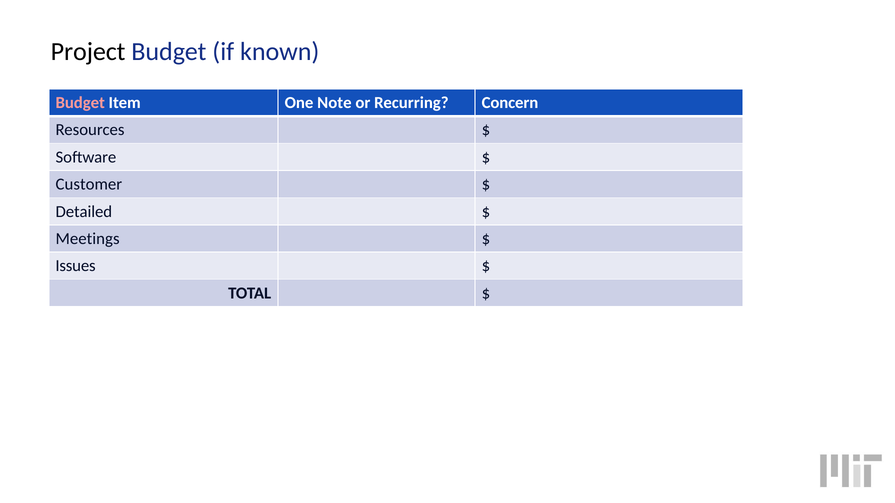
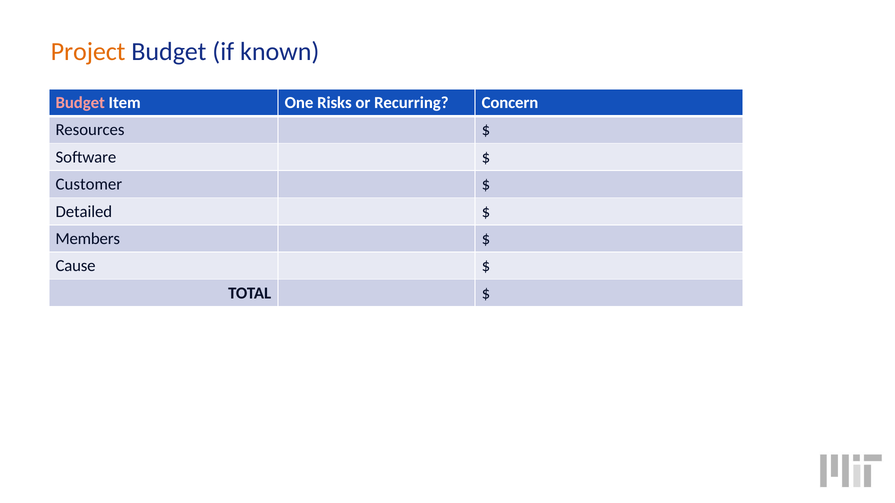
Project colour: black -> orange (88, 52)
Note: Note -> Risks (334, 103)
Meetings: Meetings -> Members (88, 239)
Issues: Issues -> Cause (76, 266)
